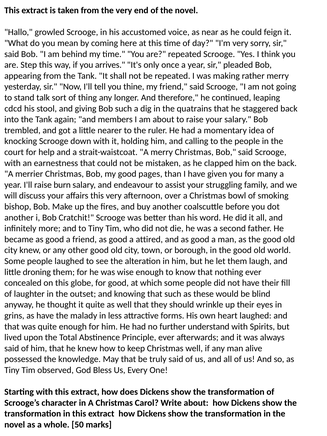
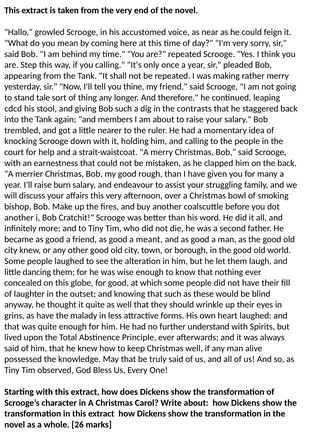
you arrives: arrives -> calling (110, 65)
talk: talk -> tale (43, 98)
quatrains: quatrains -> contrasts (194, 109)
pages: pages -> rough (150, 174)
attired: attired -> meant (149, 239)
droning: droning -> dancing (37, 272)
50: 50 -> 26 (78, 425)
